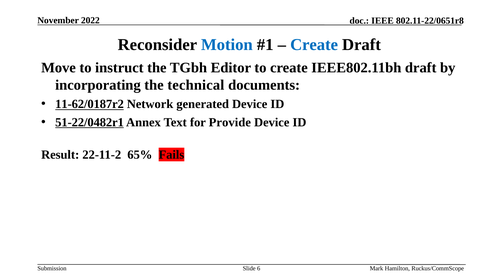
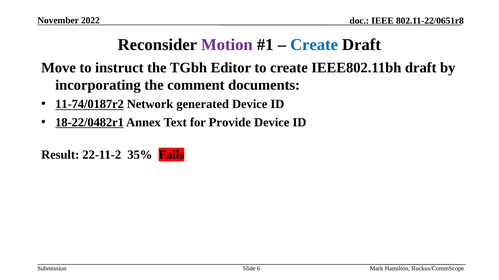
Motion colour: blue -> purple (227, 45)
technical: technical -> comment (196, 85)
11-62/0187r2: 11-62/0187r2 -> 11-74/0187r2 (90, 104)
51-22/0482r1: 51-22/0482r1 -> 18-22/0482r1 (90, 123)
65%: 65% -> 35% (140, 155)
